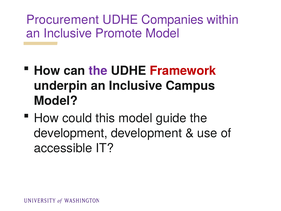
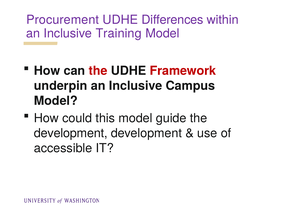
Companies: Companies -> Differences (172, 20)
Promote: Promote -> Training (119, 33)
the colour: purple -> red (98, 71)
